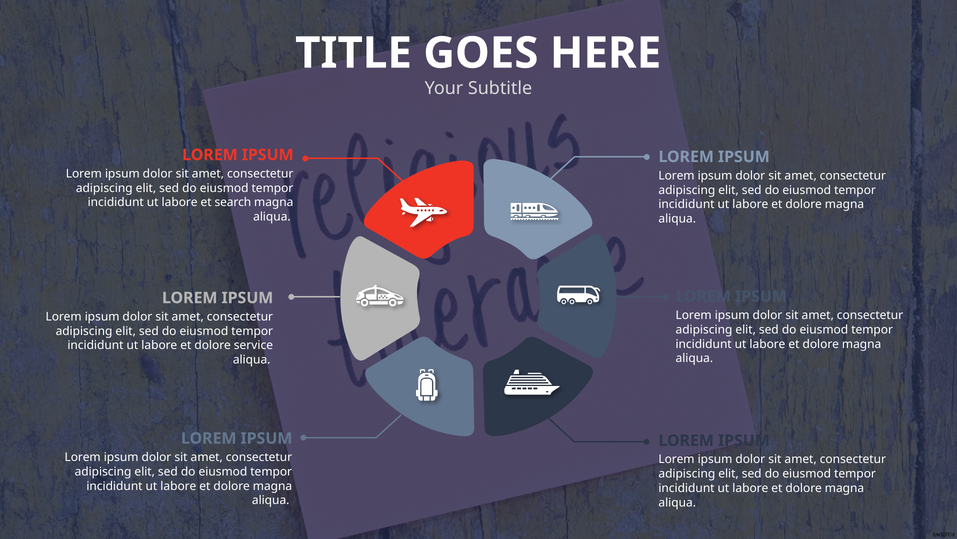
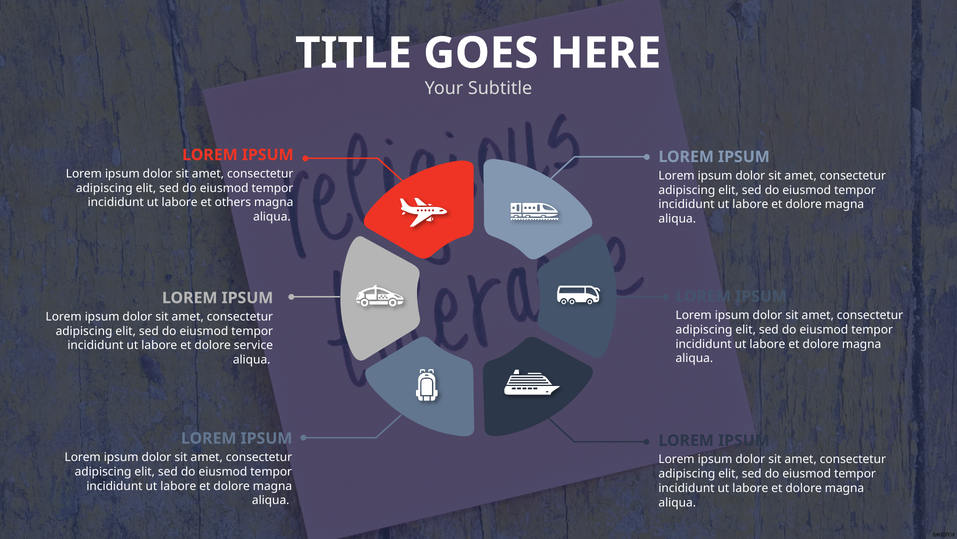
search: search -> others (233, 202)
